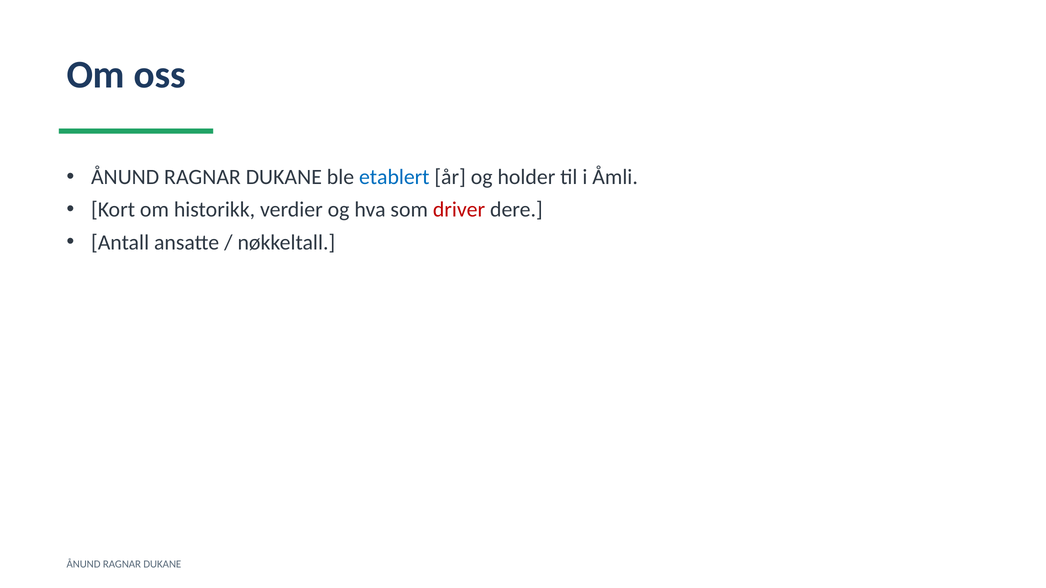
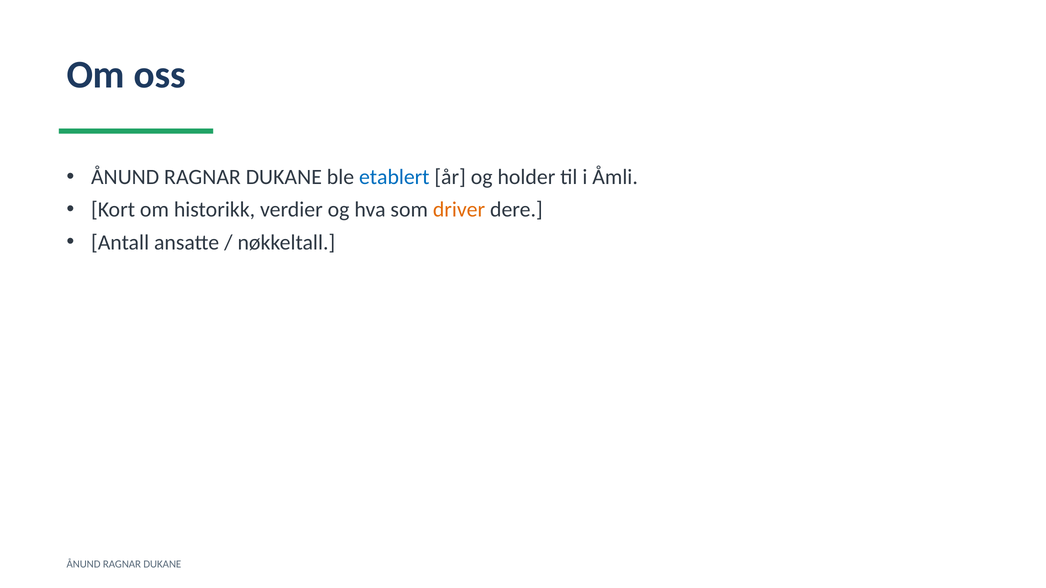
driver colour: red -> orange (459, 210)
